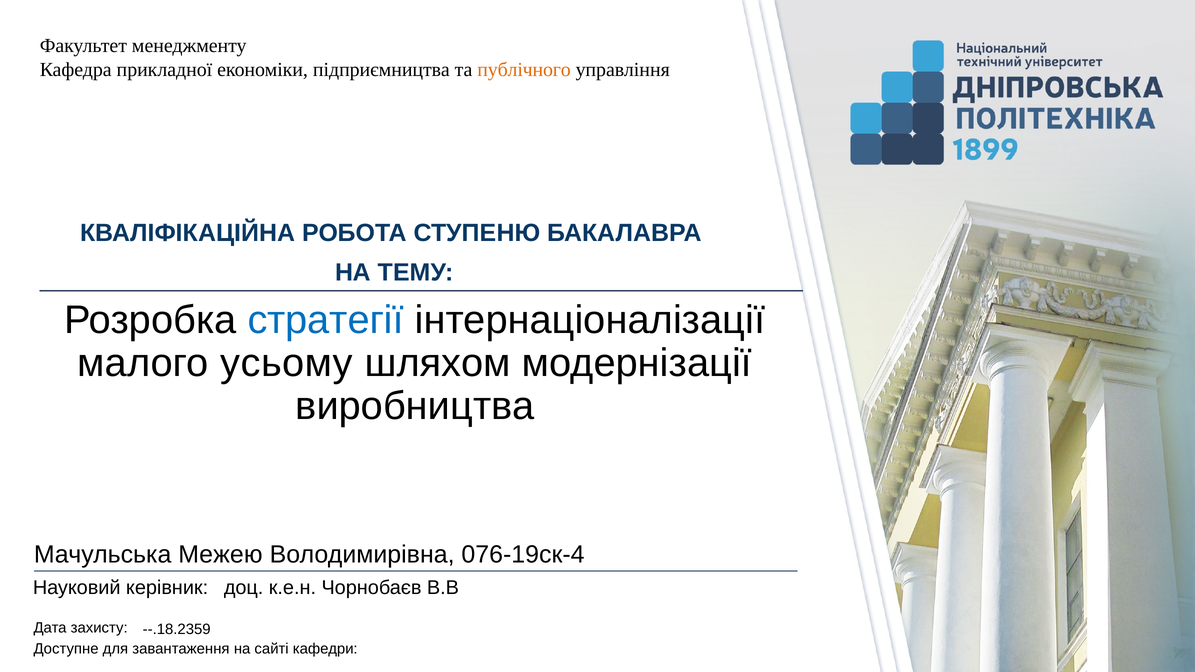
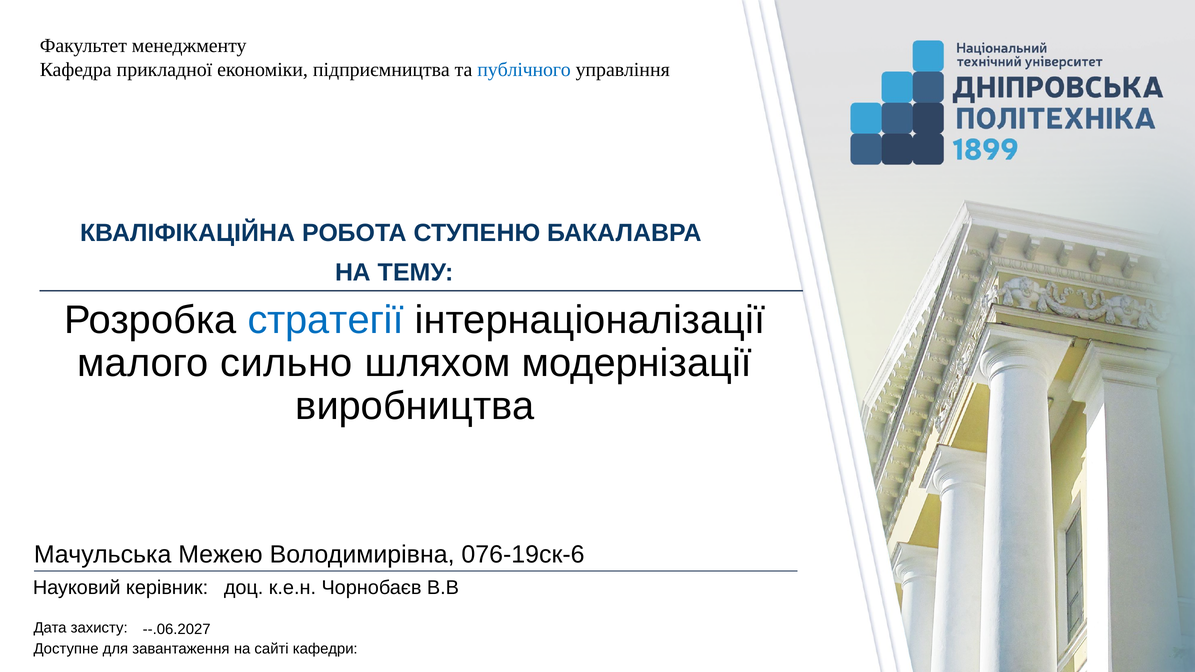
публічного colour: orange -> blue (524, 70)
усьому: усьому -> сильно (286, 363)
076-19ск-4: 076-19ск-4 -> 076-19ск-6 (523, 555)
--.18.2359: --.18.2359 -> --.06.2027 (177, 630)
